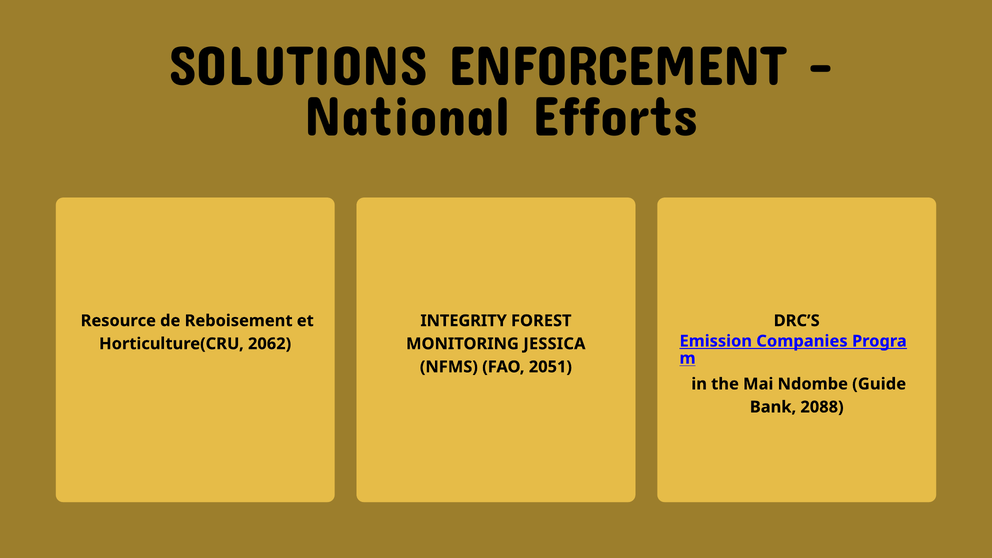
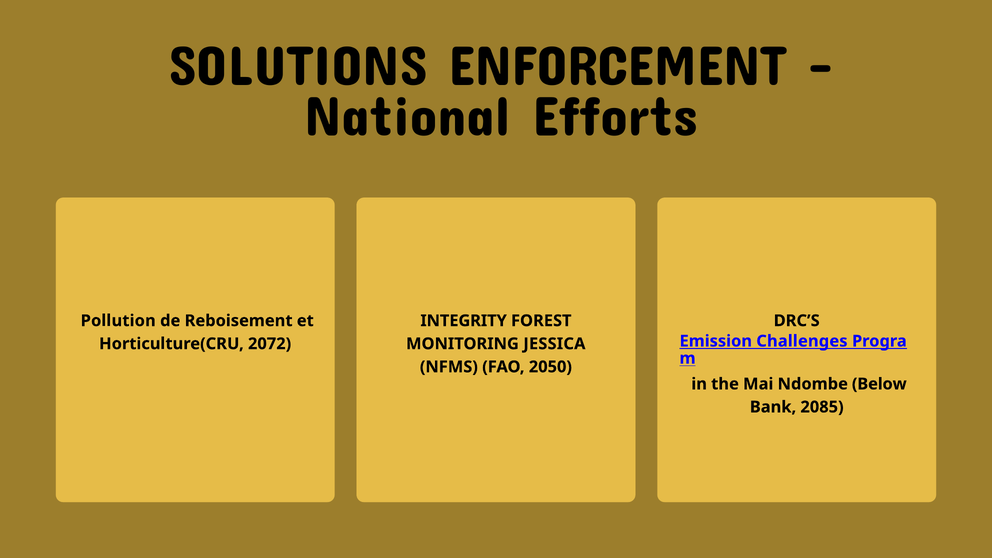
Resource: Resource -> Pollution (118, 321)
Companies: Companies -> Challenges (802, 341)
2062: 2062 -> 2072 (270, 344)
2051: 2051 -> 2050 (550, 367)
Guide: Guide -> Below (879, 384)
2088: 2088 -> 2085 (822, 407)
